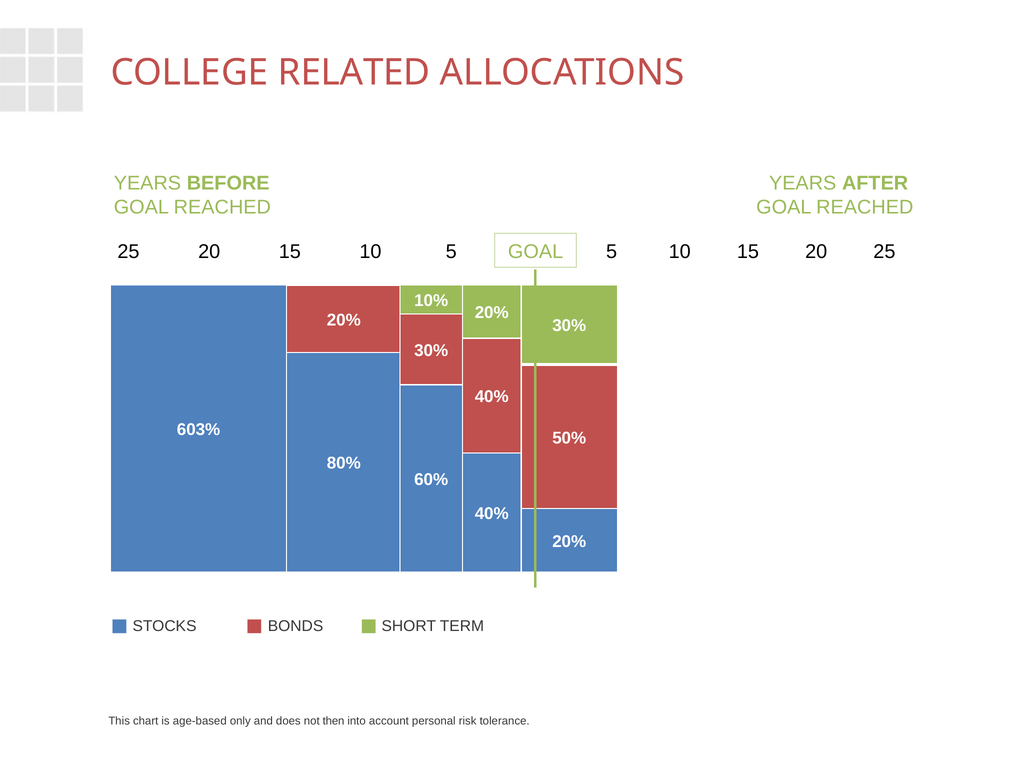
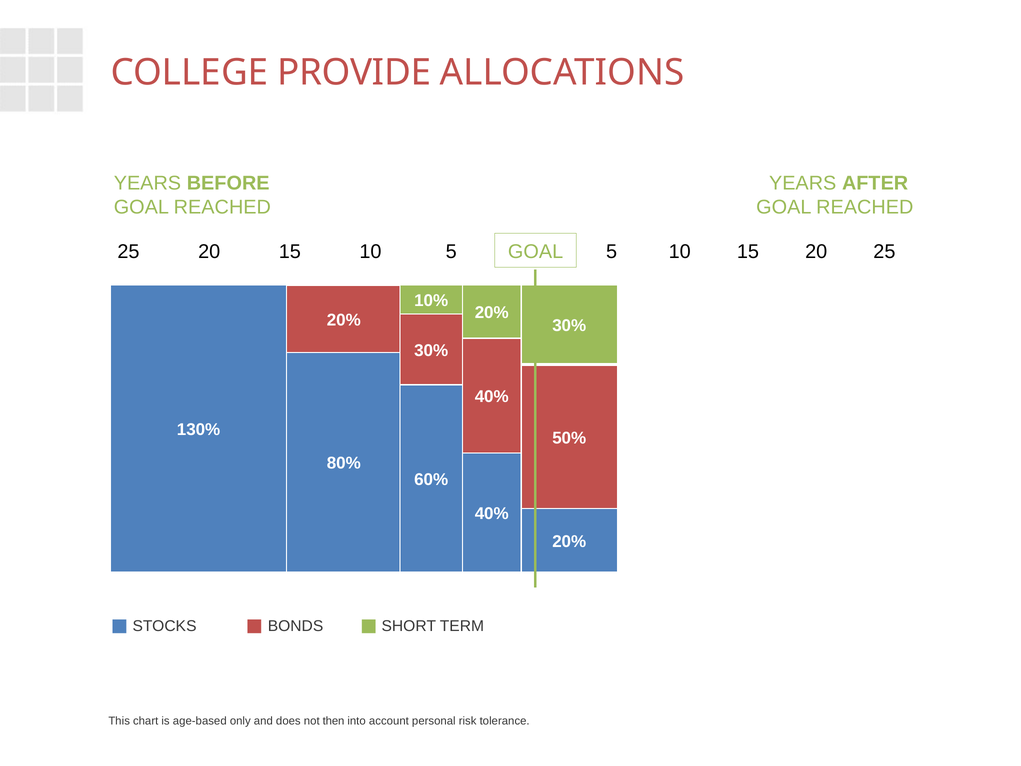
RELATED: RELATED -> PROVIDE (354, 73)
603%: 603% -> 130% (199, 430)
